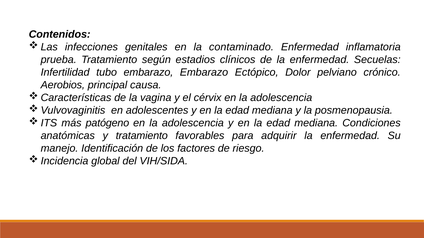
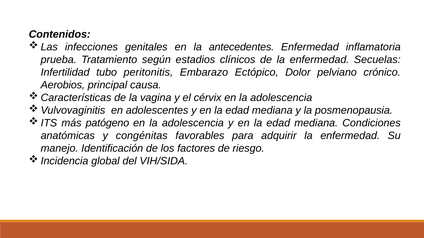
contaminado: contaminado -> antecedentes (242, 47)
tubo embarazo: embarazo -> peritonitis (148, 72)
y tratamiento: tratamiento -> congénitas (142, 136)
